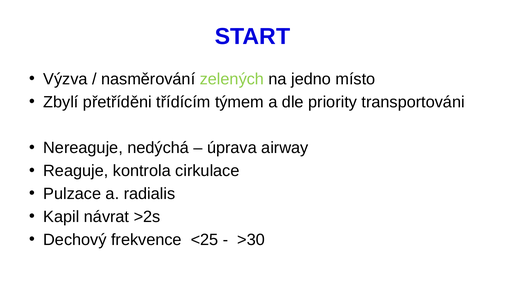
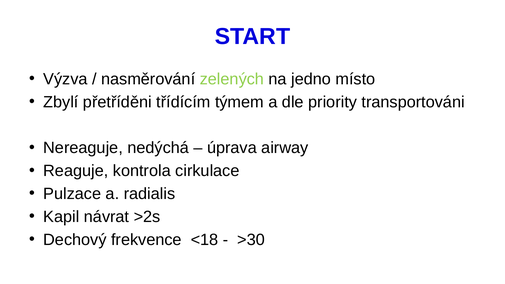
<25: <25 -> <18 (205, 240)
